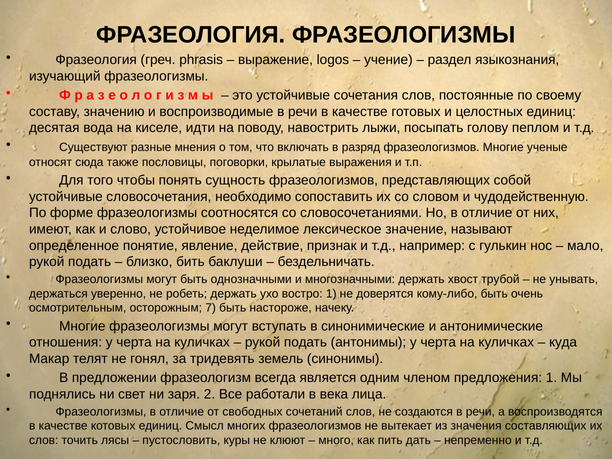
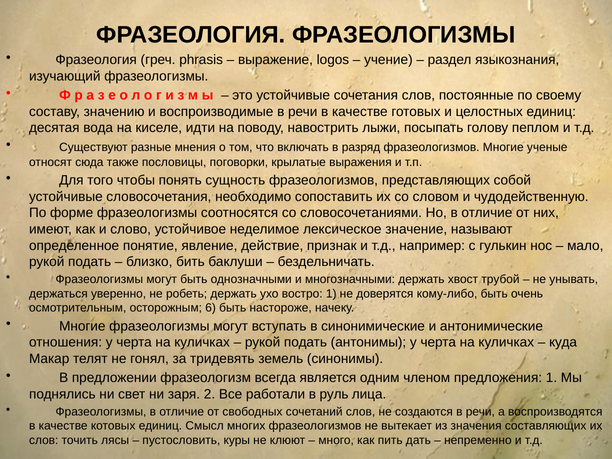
7: 7 -> 6 (211, 308)
века: века -> руль (334, 394)
